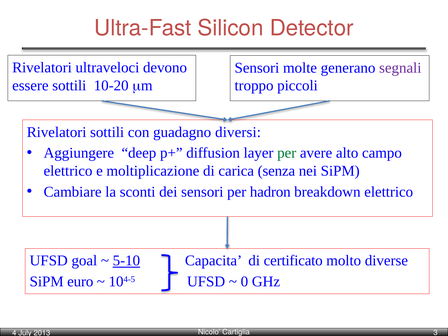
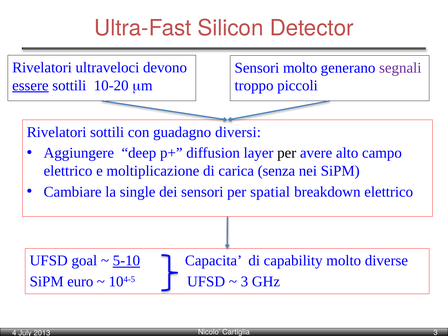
Sensori molte: molte -> molto (300, 68)
essere underline: none -> present (30, 85)
per colour: green -> black (287, 153)
sconti: sconti -> single (138, 192)
hadron: hadron -> spatial (270, 192)
certificato: certificato -> capability (293, 261)
0: 0 -> 3 (244, 282)
